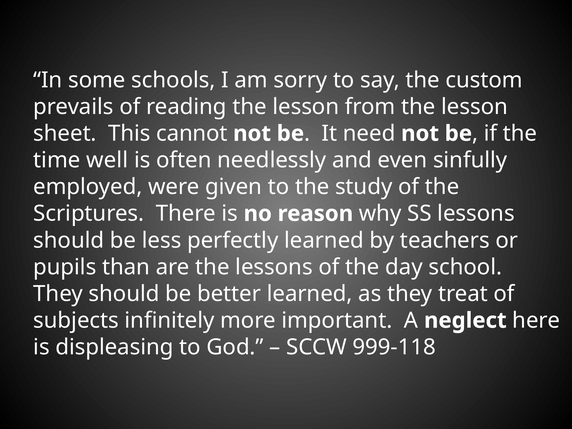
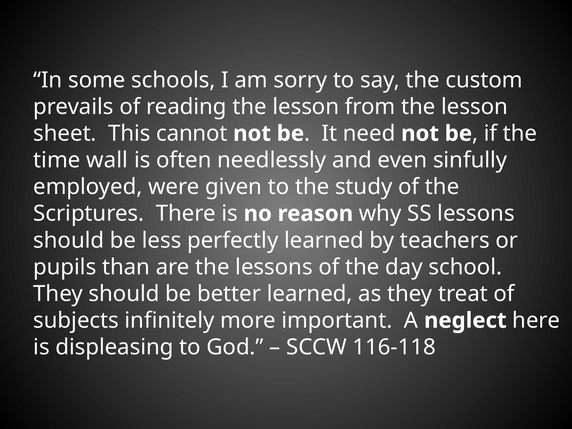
well: well -> wall (107, 160)
999-118: 999-118 -> 116-118 (394, 347)
